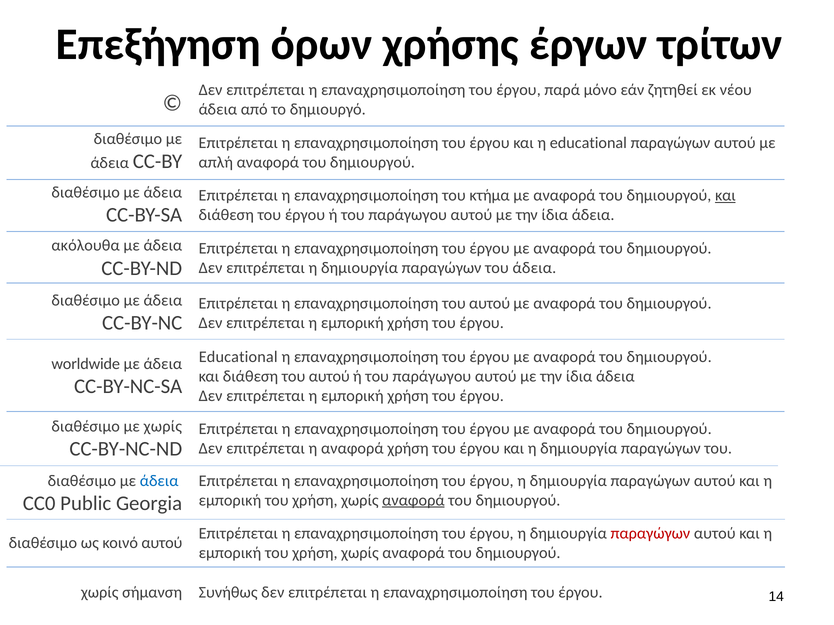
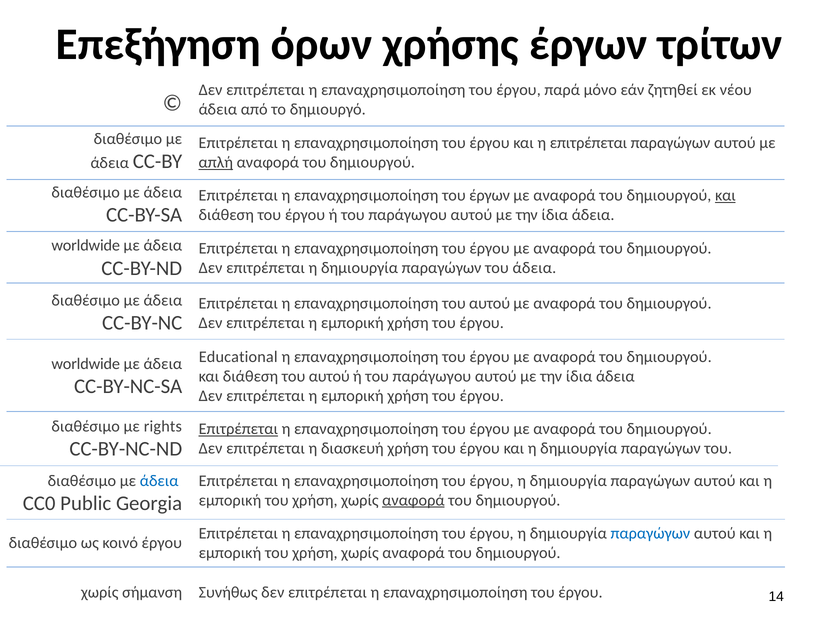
η educational: educational -> επιτρέπεται (588, 143)
απλή underline: none -> present (216, 162)
του κτήμα: κτήμα -> έργων (490, 196)
ακόλουθα: ακόλουθα -> worldwide (86, 246)
με χωρίς: χωρίς -> rights (163, 427)
Επιτρέπεται underline: none -> present (238, 429)
η αναφορά: αναφορά -> διασκευή (352, 449)
παραγώγων colour: red -> blue (650, 534)
κοινό αυτού: αυτού -> έργου (162, 543)
